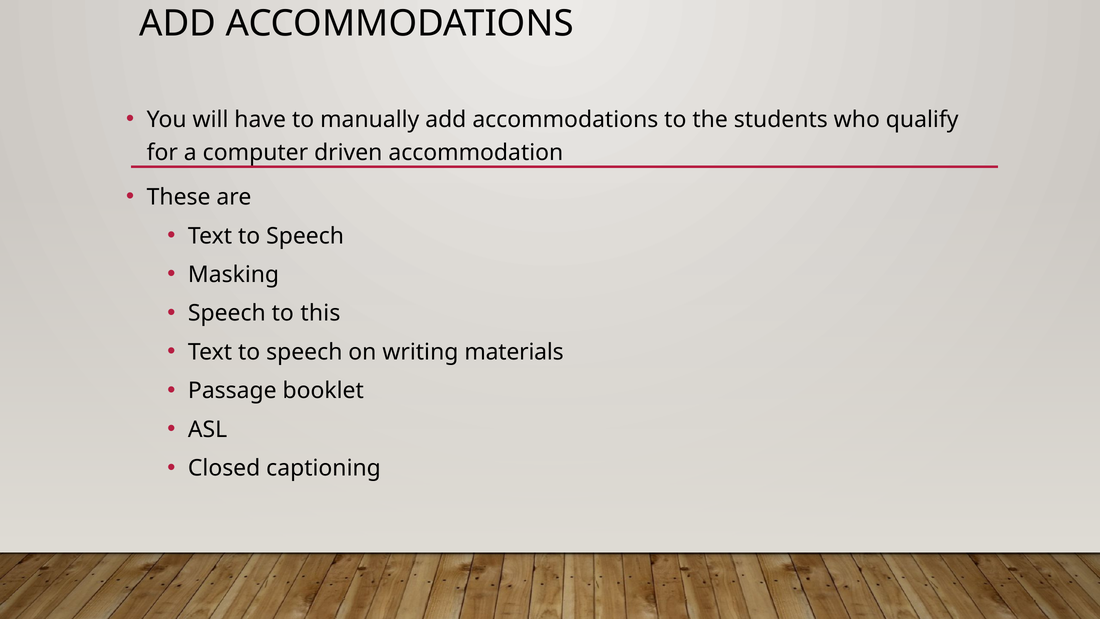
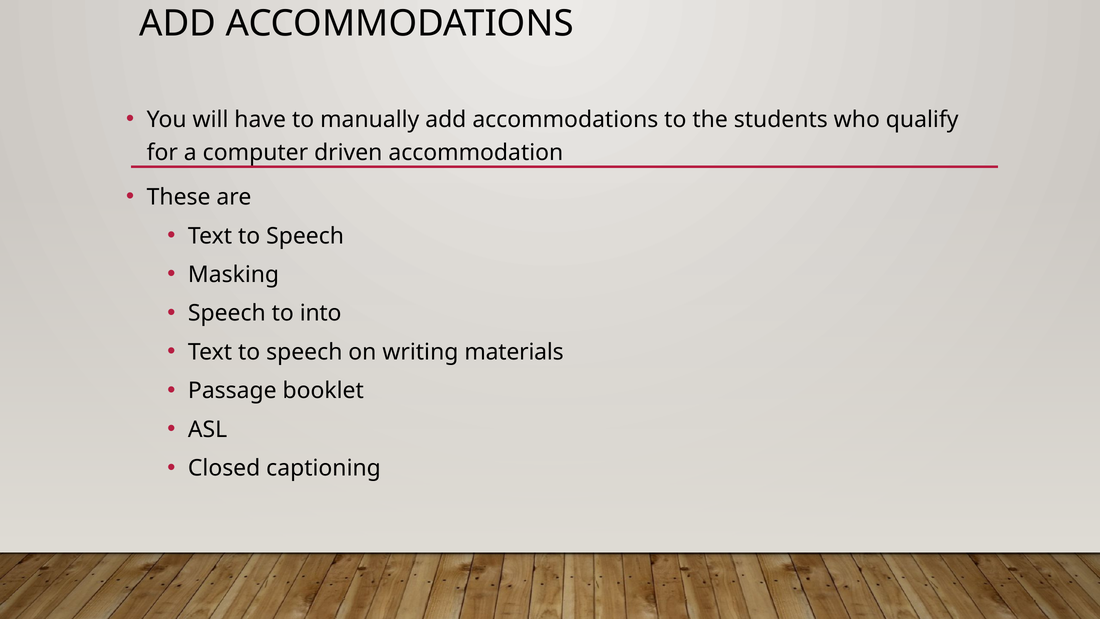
this: this -> into (321, 313)
